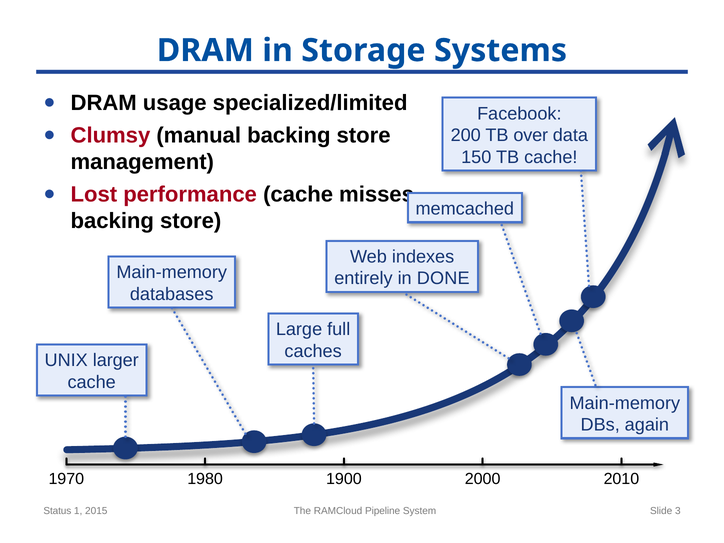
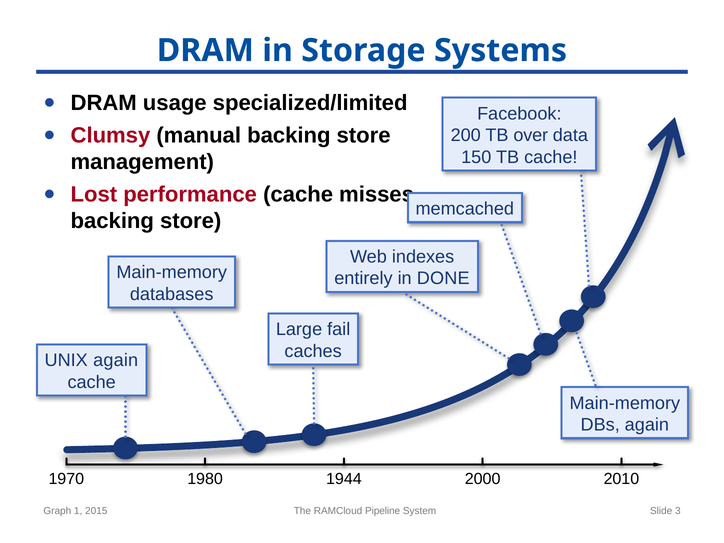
full: full -> fail (339, 329)
UNIX larger: larger -> again (116, 360)
1900: 1900 -> 1944 (344, 479)
Status: Status -> Graph (57, 511)
